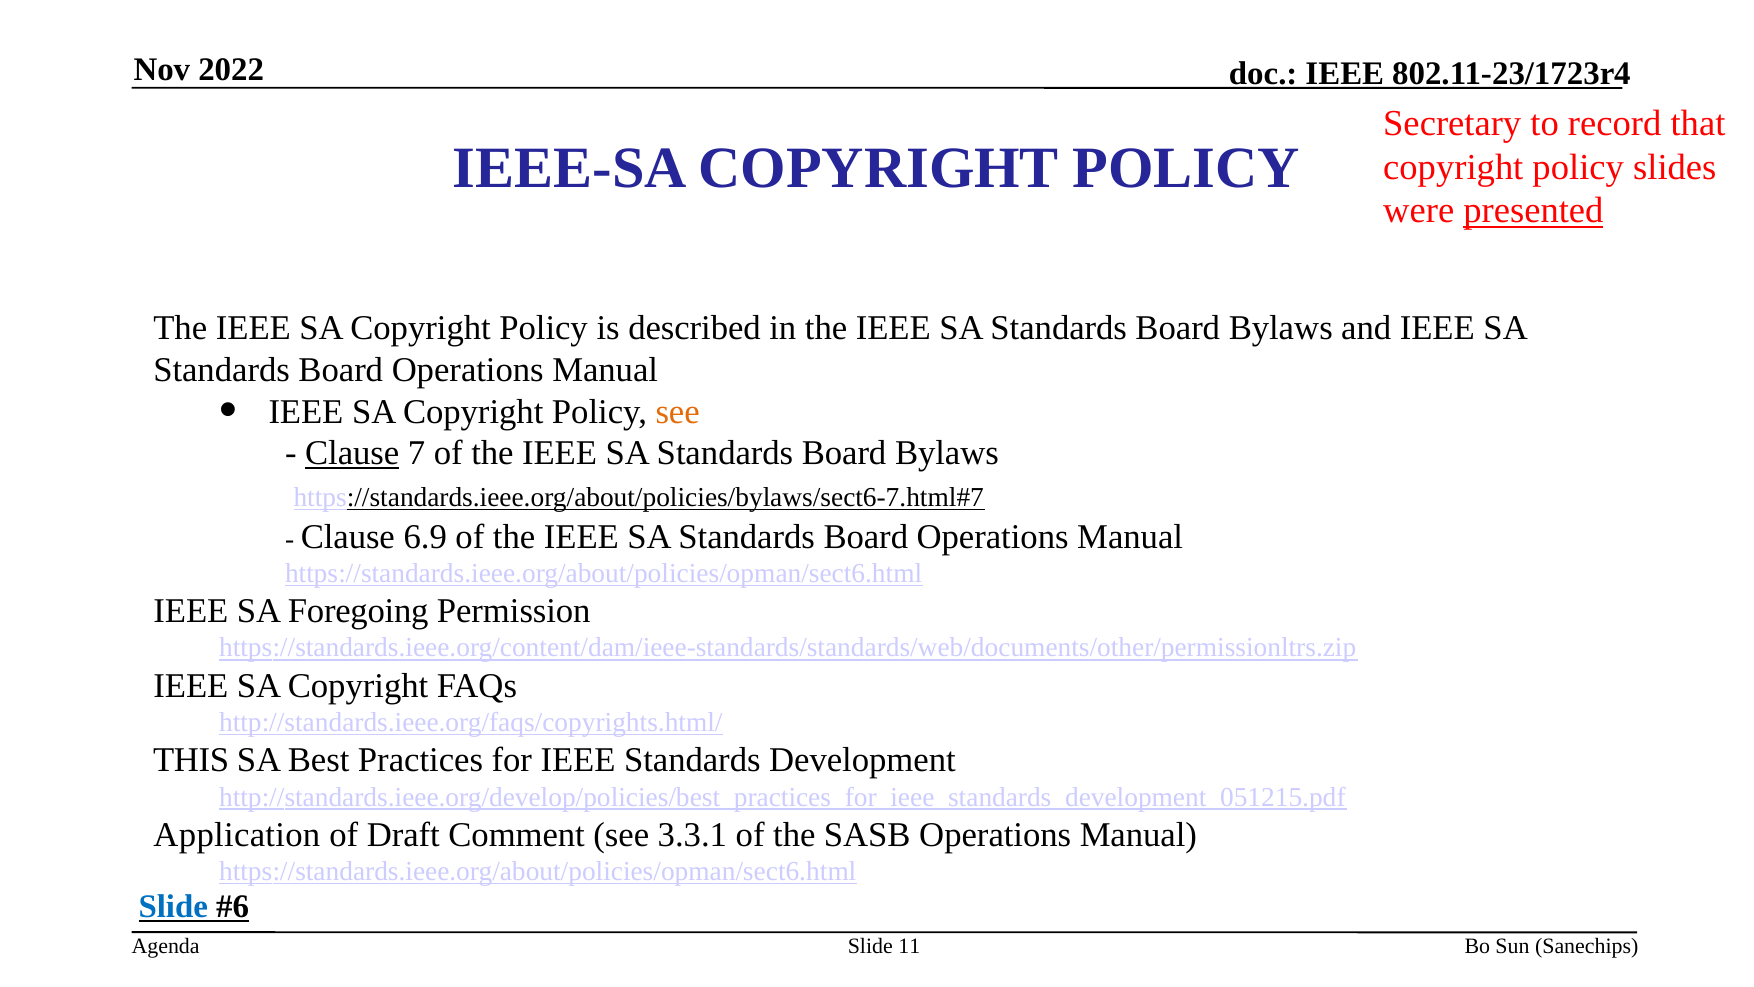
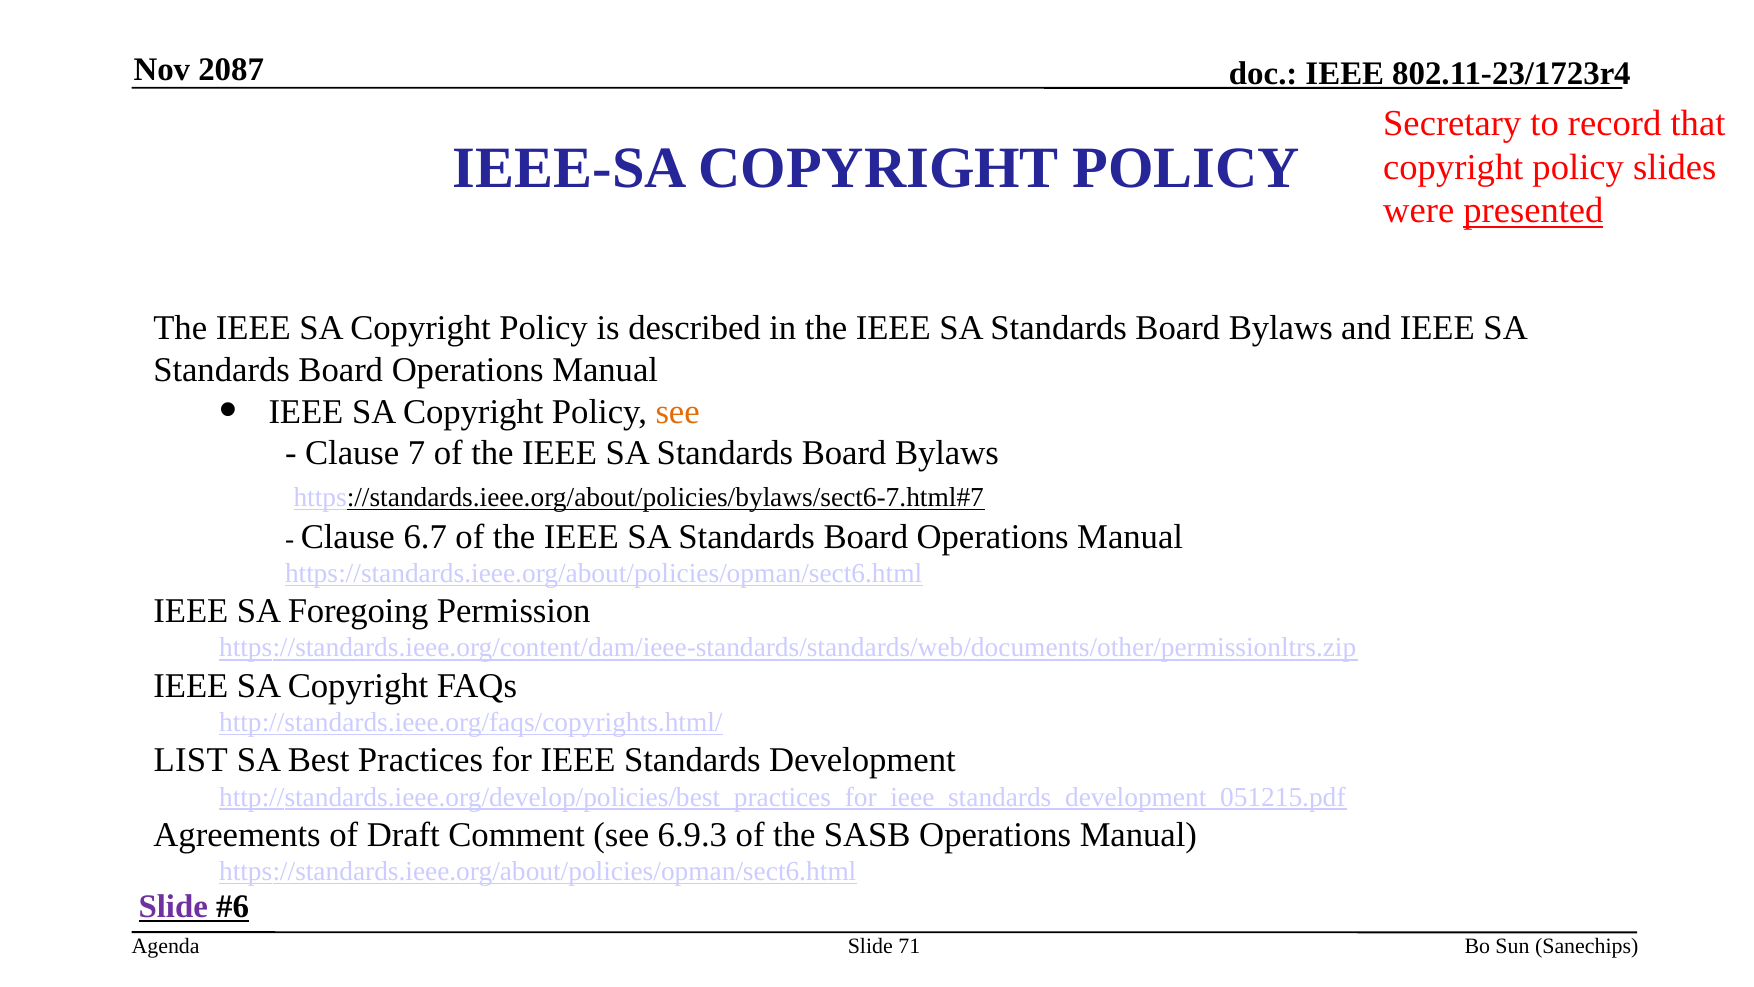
2022: 2022 -> 2087 (231, 70)
Clause underline: present -> none (352, 453)
6.9: 6.9 -> 6.7 (425, 536)
THIS: THIS -> LIST (191, 760)
Application: Application -> Agreements (237, 834)
3.3.1: 3.3.1 -> 6.9.3 (692, 834)
Slide colour: blue -> purple (173, 906)
11: 11 -> 71 (909, 946)
